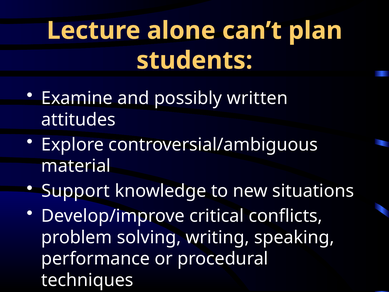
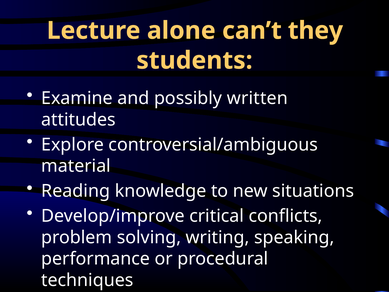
plan: plan -> they (315, 31)
Support: Support -> Reading (76, 191)
